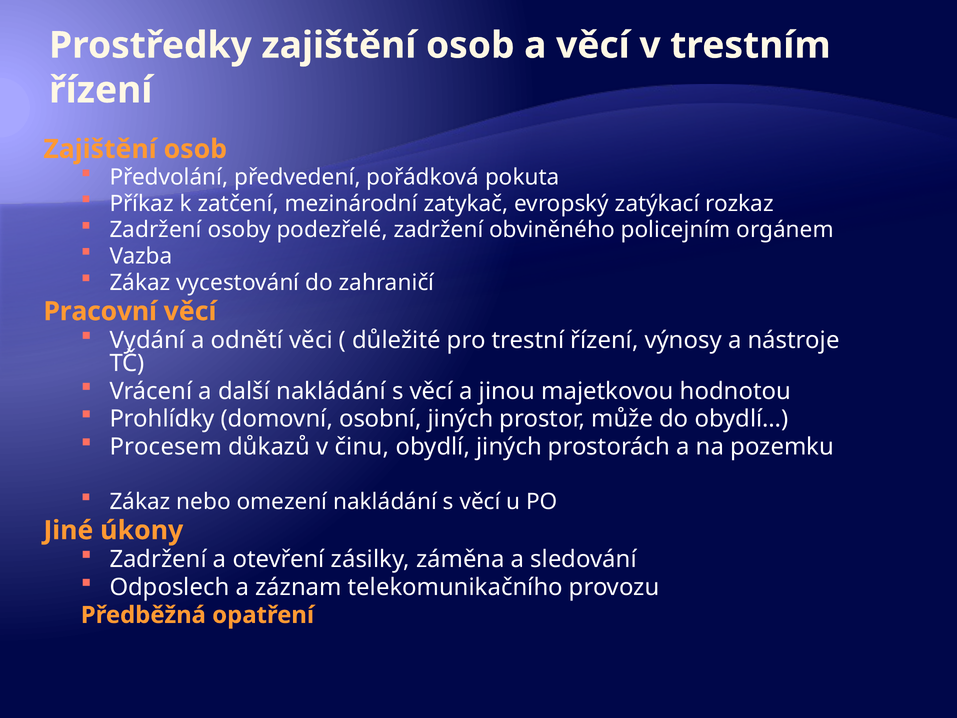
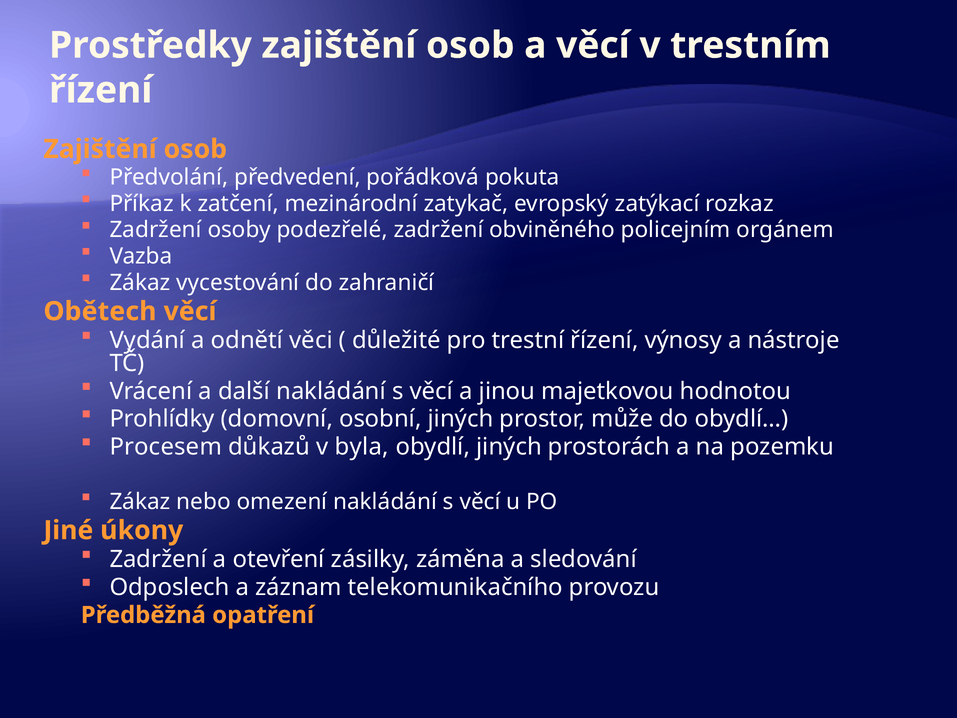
Pracovní: Pracovní -> Obětech (100, 311)
činu: činu -> byla (362, 447)
